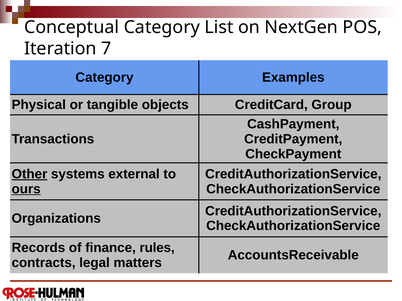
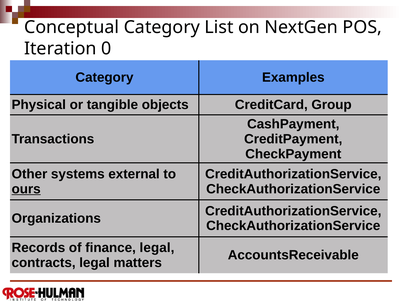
7: 7 -> 0 (106, 49)
Other underline: present -> none (29, 174)
finance rules: rules -> legal (157, 248)
